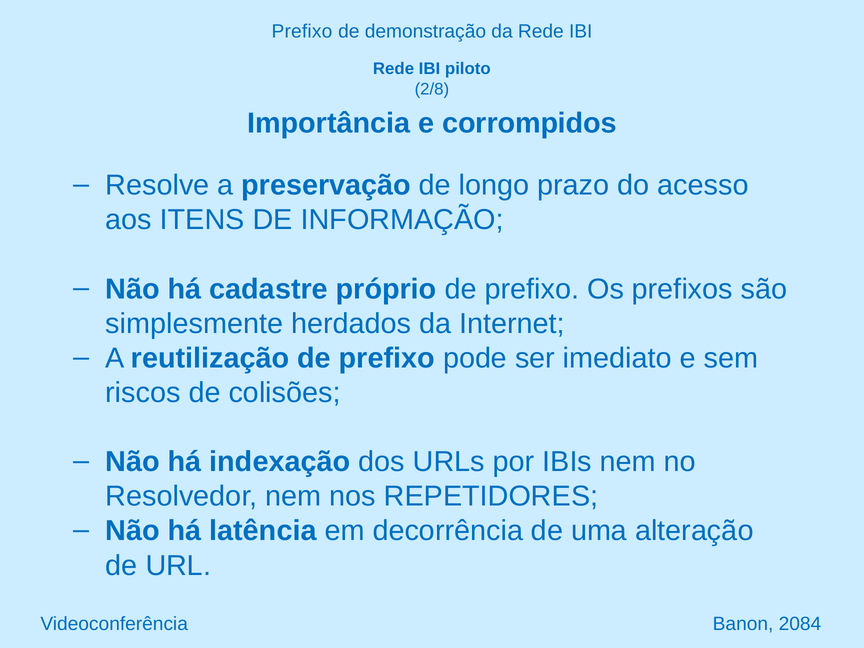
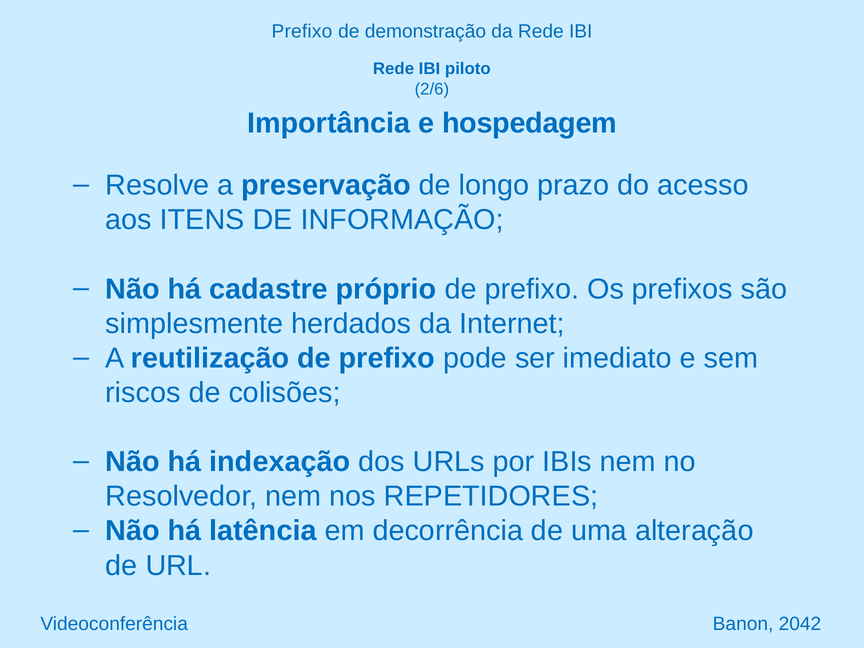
2/8: 2/8 -> 2/6 (432, 89)
corrompidos: corrompidos -> hospedagem (529, 123)
2084: 2084 -> 2042 (800, 624)
